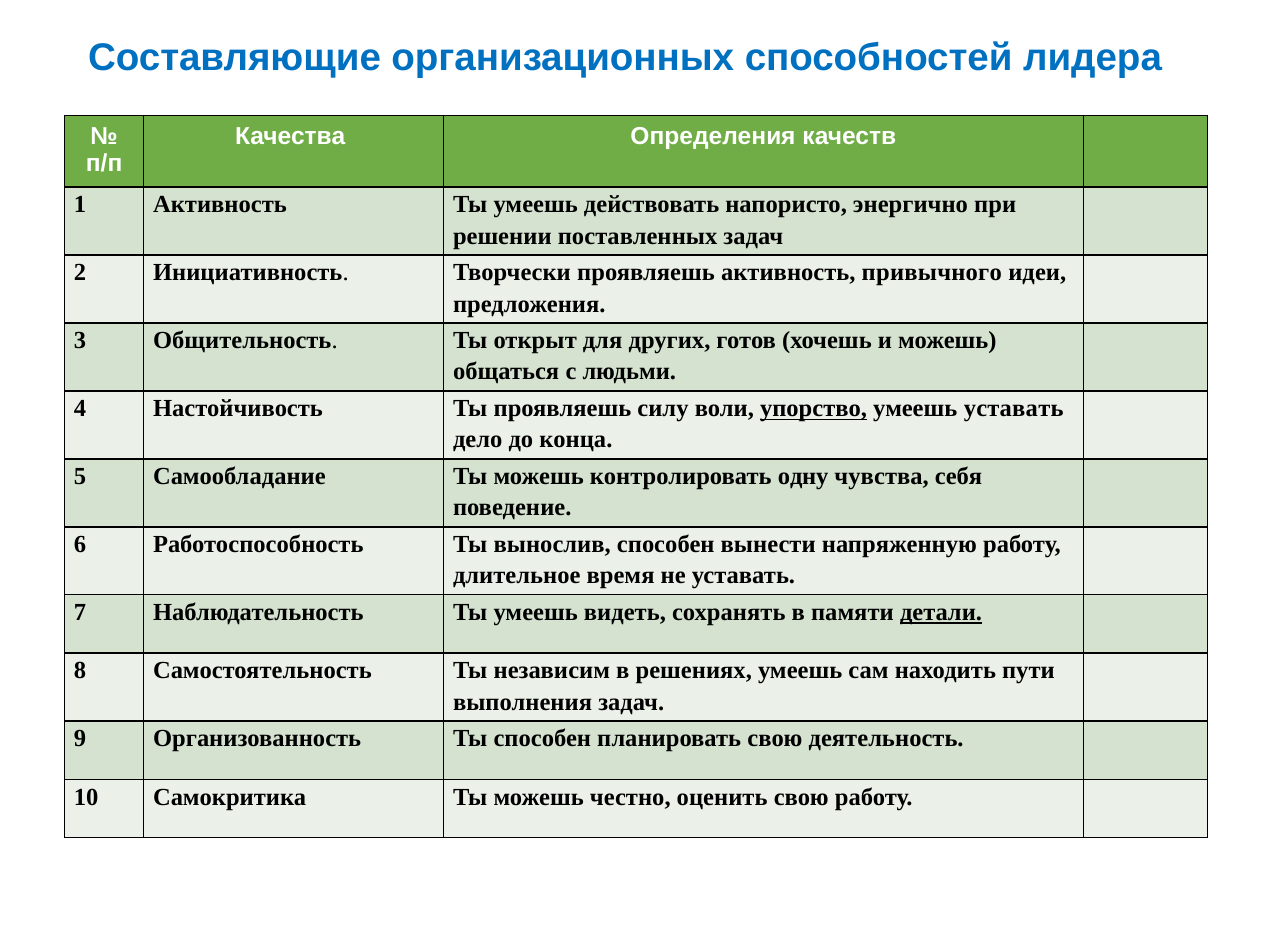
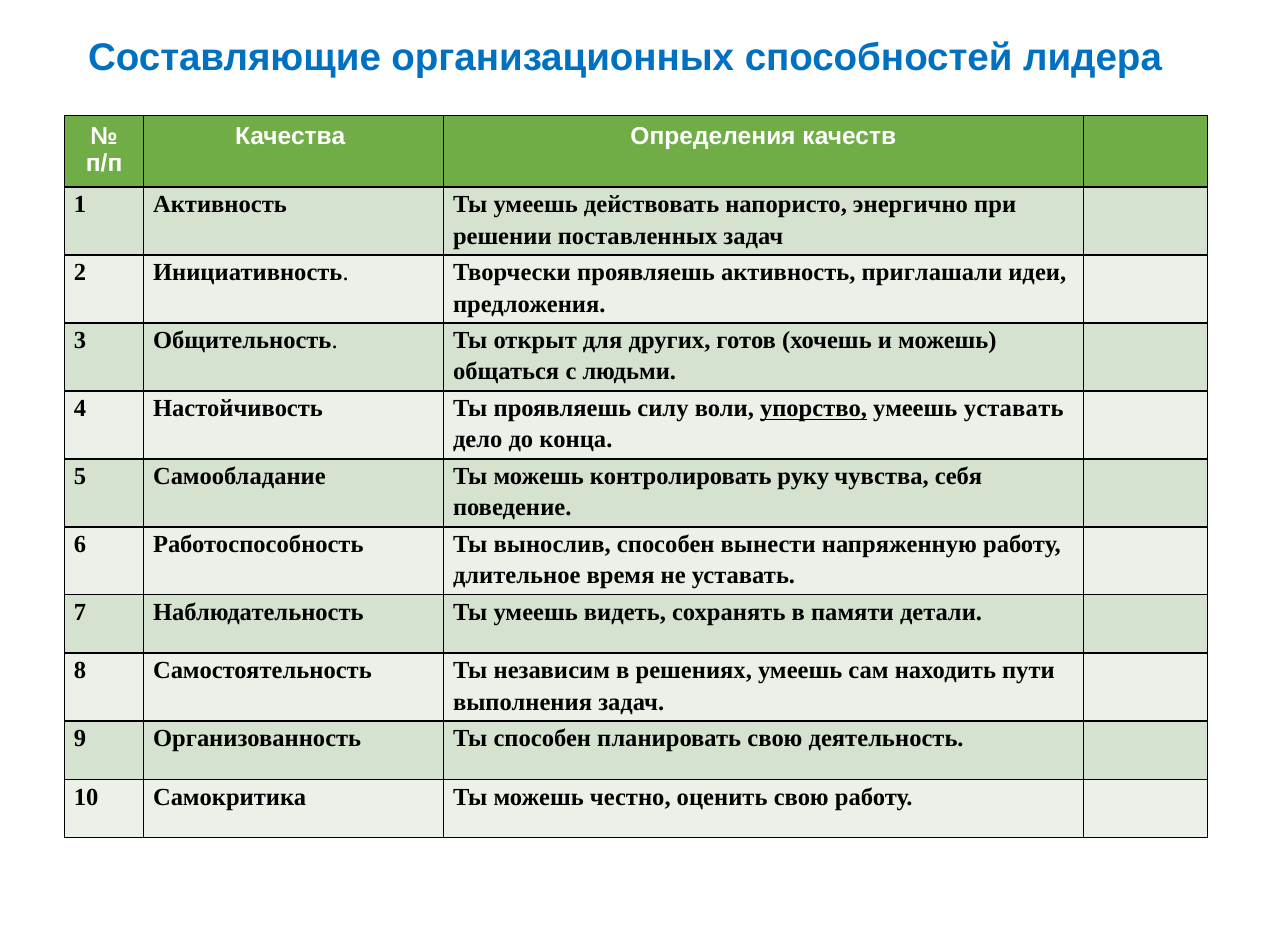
привычного: привычного -> приглашали (932, 273)
одну: одну -> руку (803, 477)
детали underline: present -> none (941, 613)
